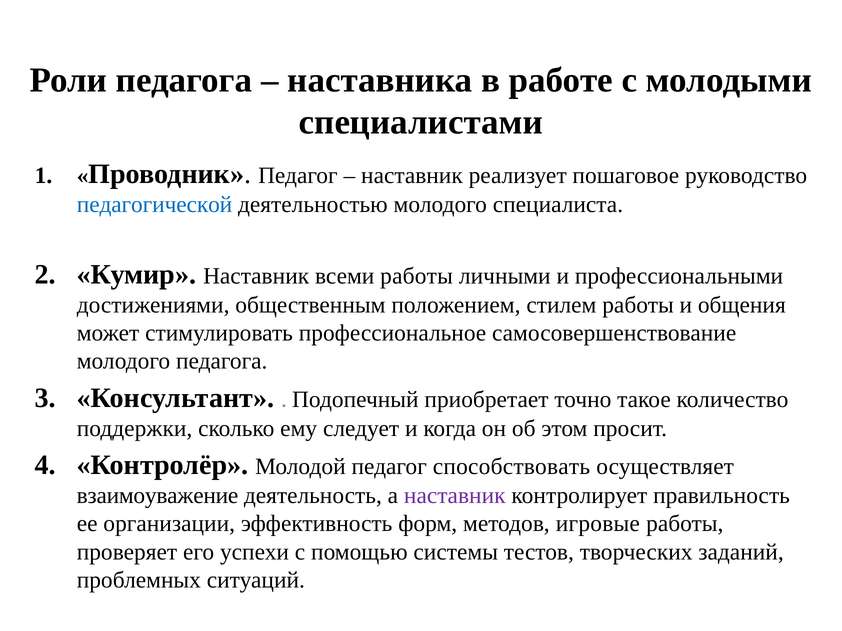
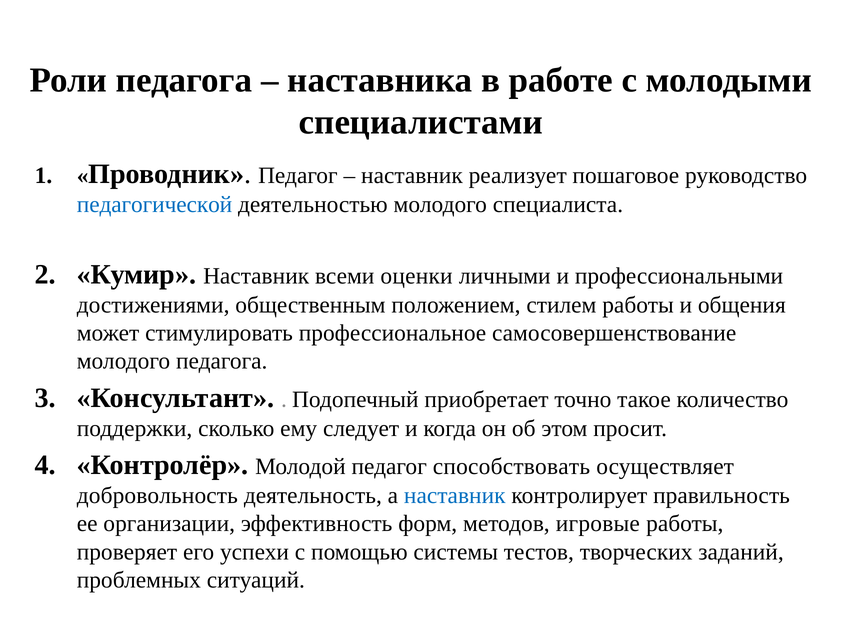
всеми работы: работы -> оценки (417, 276)
взаимоуважение: взаимоуважение -> добровольность (157, 496)
наставник colour: purple -> blue (455, 496)
